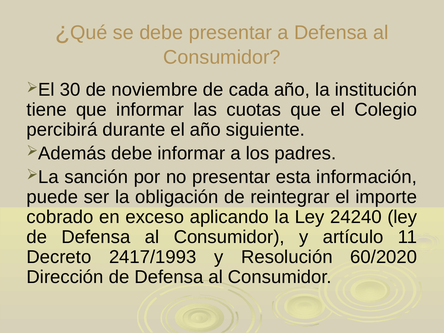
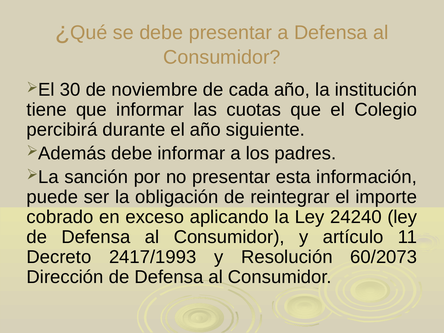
60/2020: 60/2020 -> 60/2073 (384, 257)
